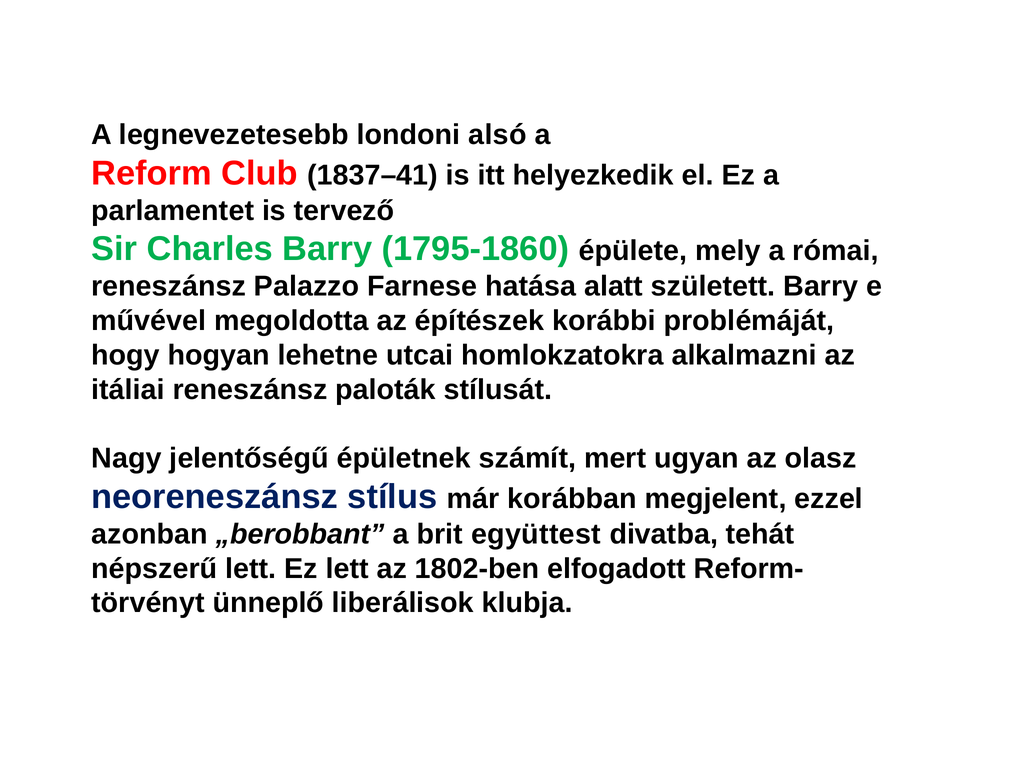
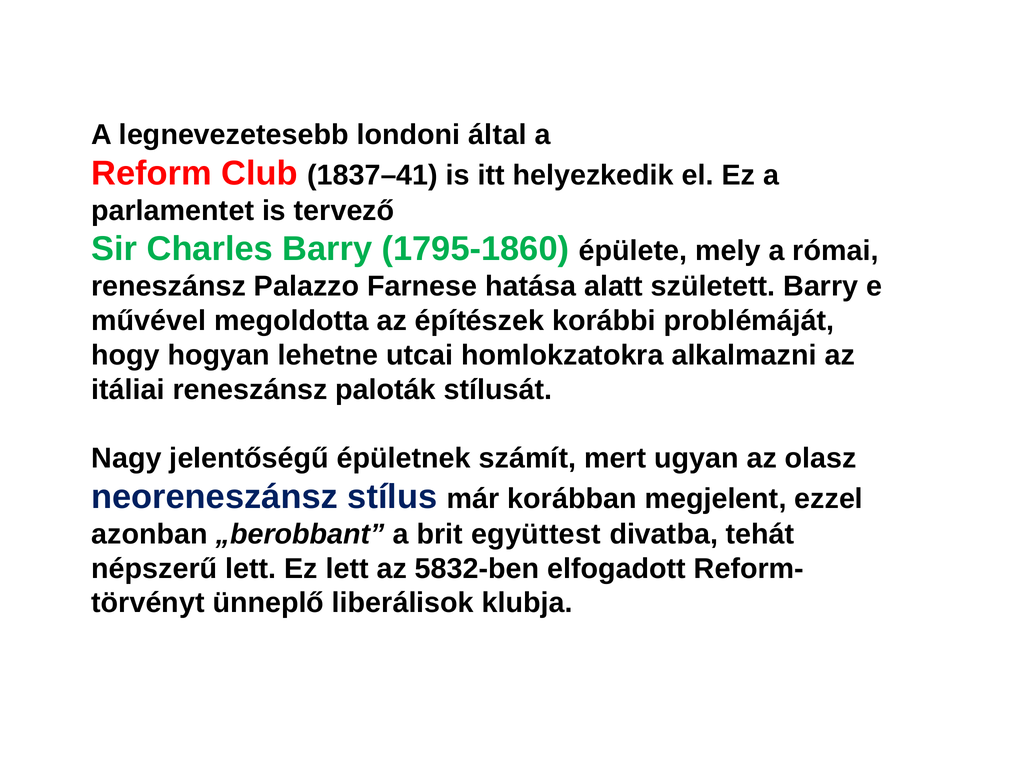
alsó: alsó -> által (497, 135)
1802-ben: 1802-ben -> 5832-ben (477, 569)
